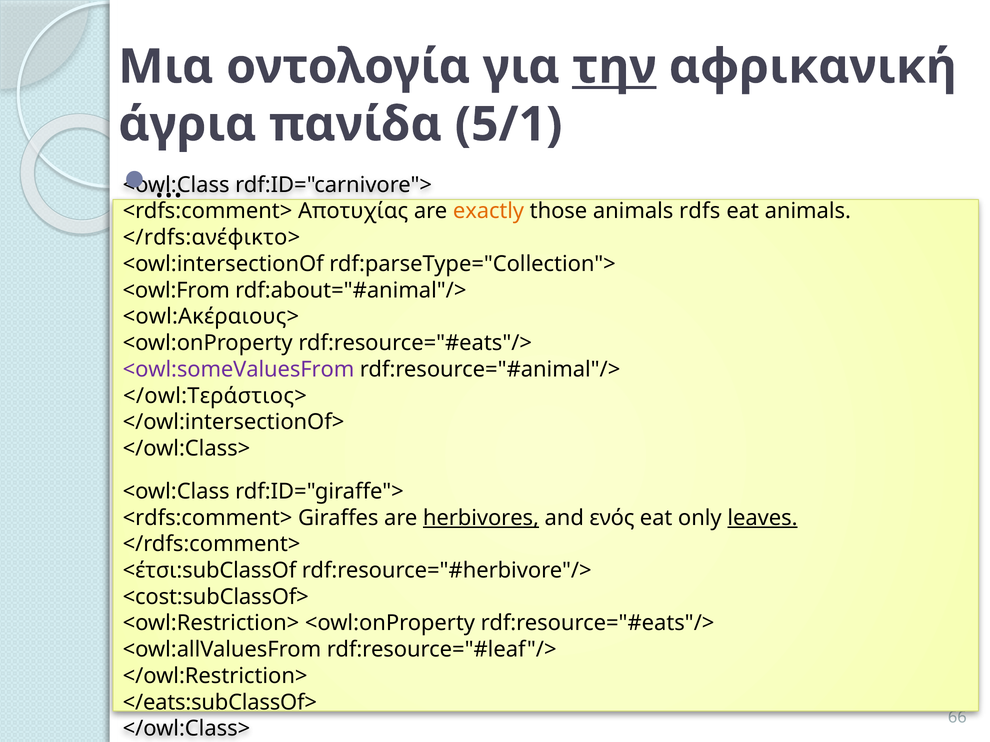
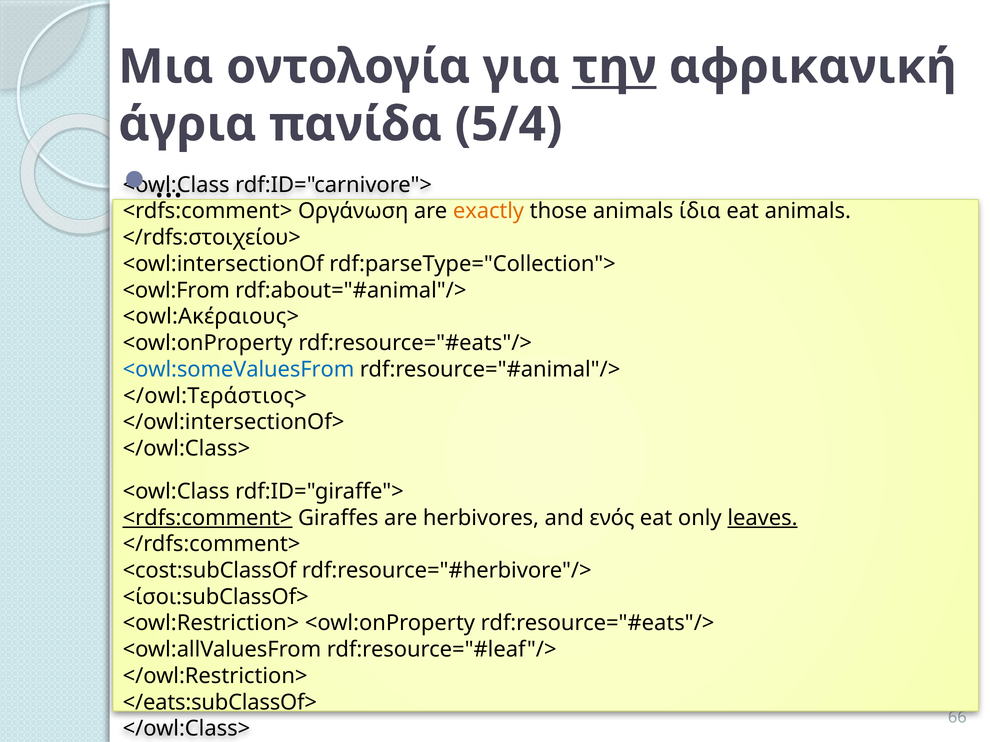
5/1: 5/1 -> 5/4 (509, 125)
Αποτυχίας: Αποτυχίας -> Οργάνωση (353, 211)
rdfs: rdfs -> ίδια (700, 211)
</rdfs:ανέφικτο>: </rdfs:ανέφικτο> -> </rdfs:στοιχείου> (212, 238)
<owl:someValuesFrom colour: purple -> blue (239, 370)
<rdfs:comment> underline: none -> present (208, 518)
herbivores underline: present -> none (481, 518)
<έτσι:subClassOf: <έτσι:subClassOf -> <cost:subClassOf (210, 571)
<cost:subClassOf>: <cost:subClassOf> -> <ίσοι:subClassOf> (216, 597)
